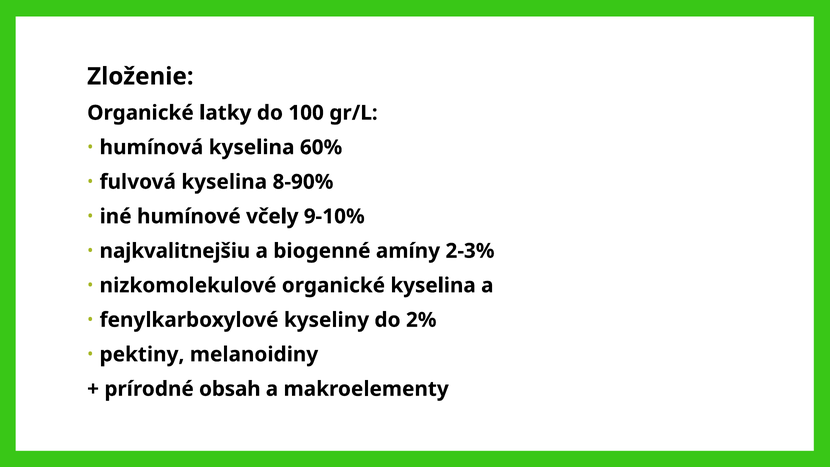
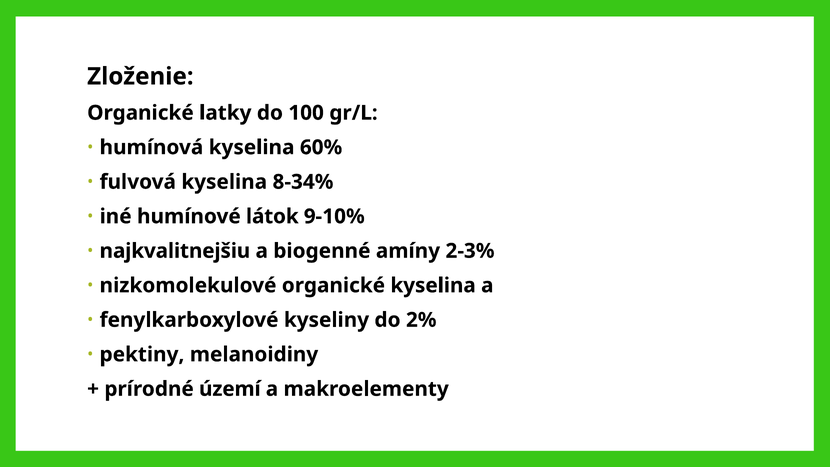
8-90%: 8-90% -> 8-34% (303, 182)
včely: včely -> látok (272, 216)
obsah: obsah -> území (230, 389)
